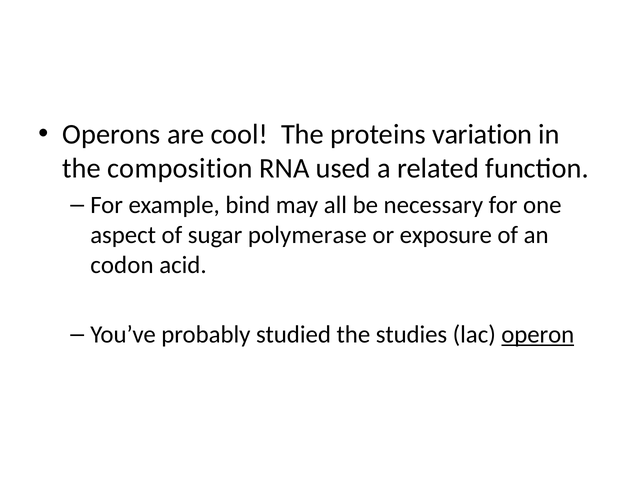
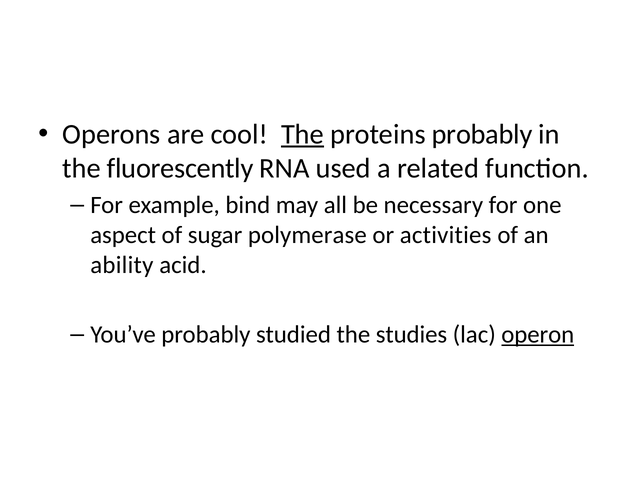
The underline: none -> present (303, 134)
proteins variation: variation -> probably (482, 134)
composition: composition -> fluorescently (180, 168)
exposure: exposure -> activities (446, 235)
codon: codon -> ability (122, 265)
